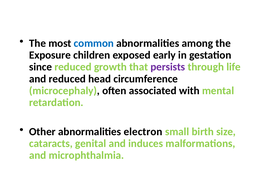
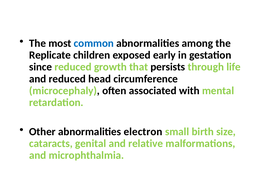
Exposure: Exposure -> Replicate (50, 55)
persists colour: purple -> black (168, 67)
induces: induces -> relative (146, 144)
